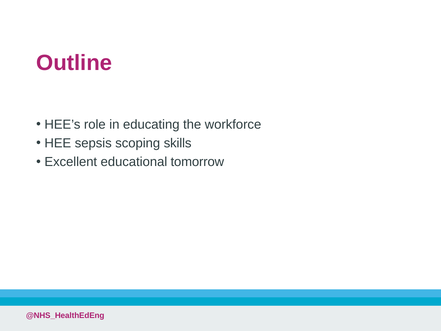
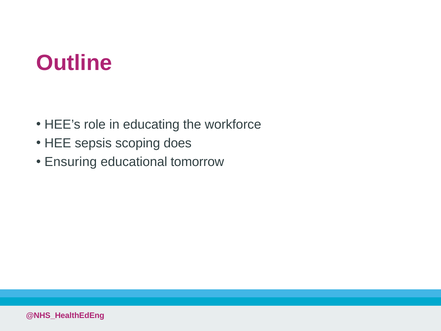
skills: skills -> does (178, 143)
Excellent: Excellent -> Ensuring (71, 162)
